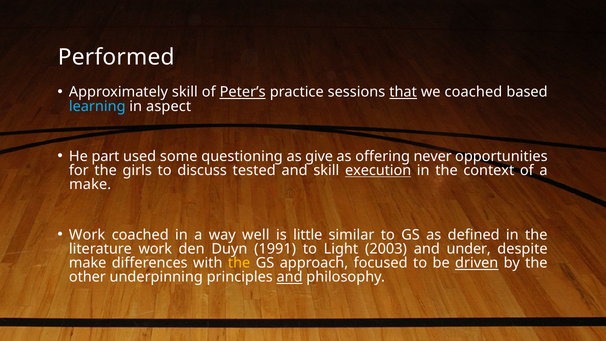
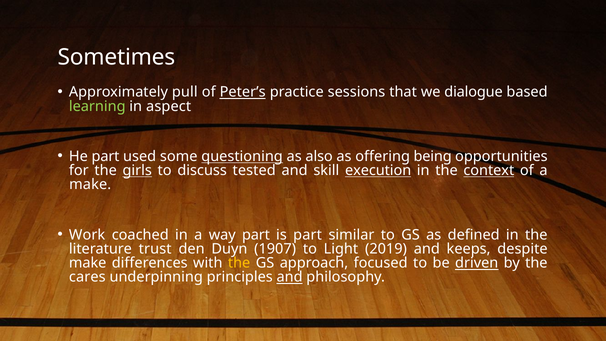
Performed: Performed -> Sometimes (116, 57)
Approximately skill: skill -> pull (185, 92)
that underline: present -> none (403, 92)
we coached: coached -> dialogue (474, 92)
learning colour: light blue -> light green (97, 106)
questioning underline: none -> present (242, 156)
give: give -> also (319, 156)
never: never -> being (433, 156)
girls underline: none -> present (137, 170)
context underline: none -> present (489, 170)
way well: well -> part (256, 235)
is little: little -> part (308, 235)
literature work: work -> trust (155, 249)
1991: 1991 -> 1907 (275, 249)
2003: 2003 -> 2019 (386, 249)
under: under -> keeps (469, 249)
other: other -> cares (87, 277)
